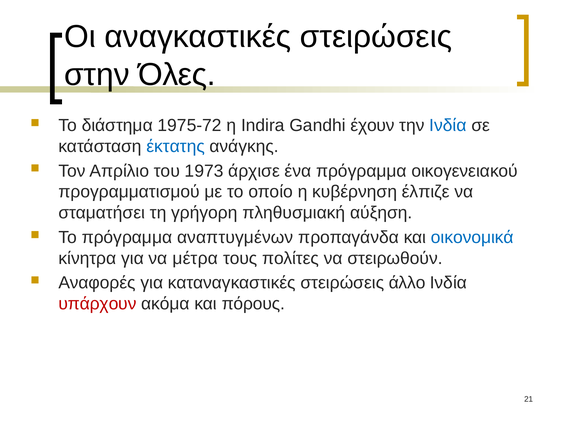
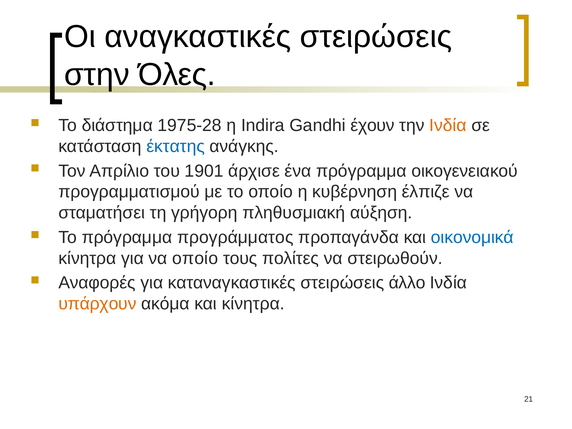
1975-72: 1975-72 -> 1975-28 (190, 125)
Ινδία colour: blue -> orange (448, 125)
1973: 1973 -> 1901 (204, 171)
αναπτυγμένων: αναπτυγμένων -> προγράμματος (235, 237)
να μέτρα: μέτρα -> οποίο (195, 258)
υπάρχουν colour: red -> orange (97, 304)
και πόρους: πόρους -> κίνητρα (253, 304)
